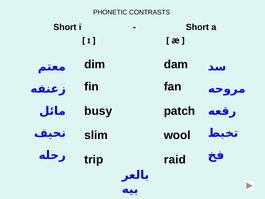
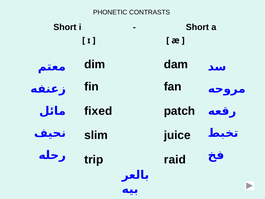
busy: busy -> fixed (98, 111)
wool: wool -> juice (177, 135)
